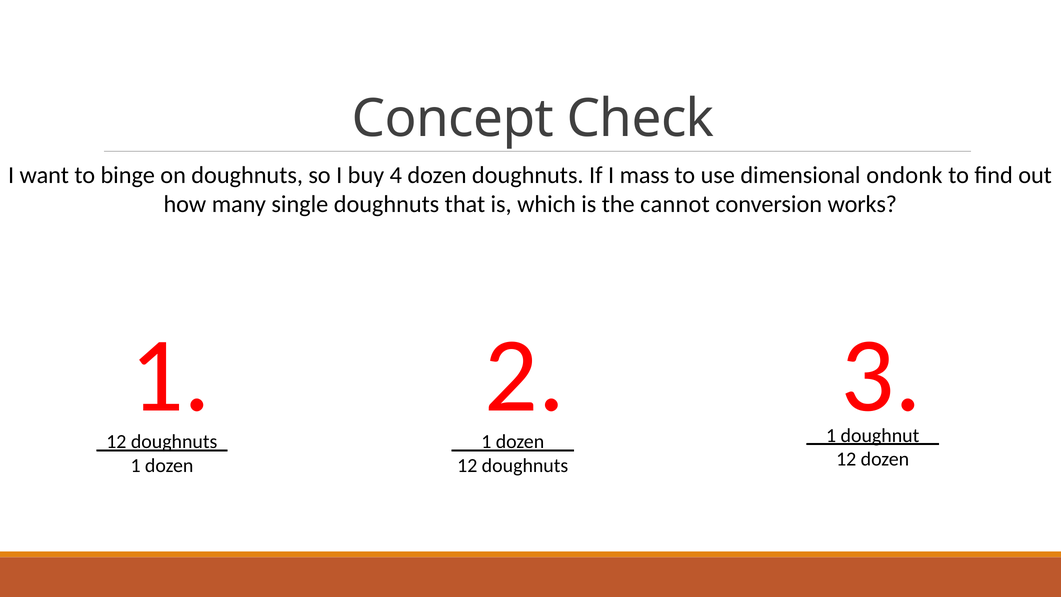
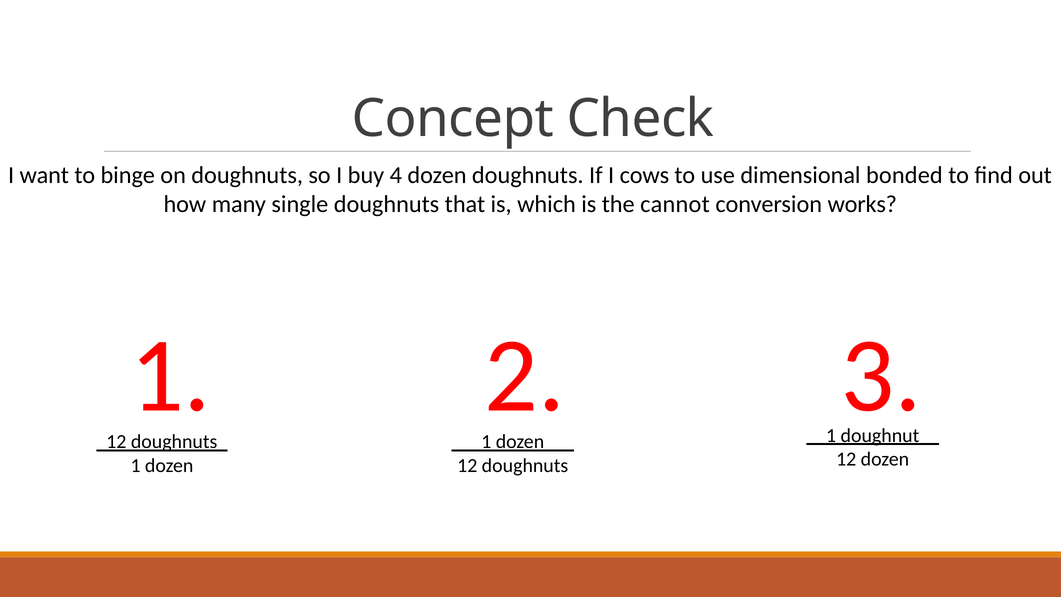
mass: mass -> cows (644, 175)
ondonk: ondonk -> bonded (904, 175)
